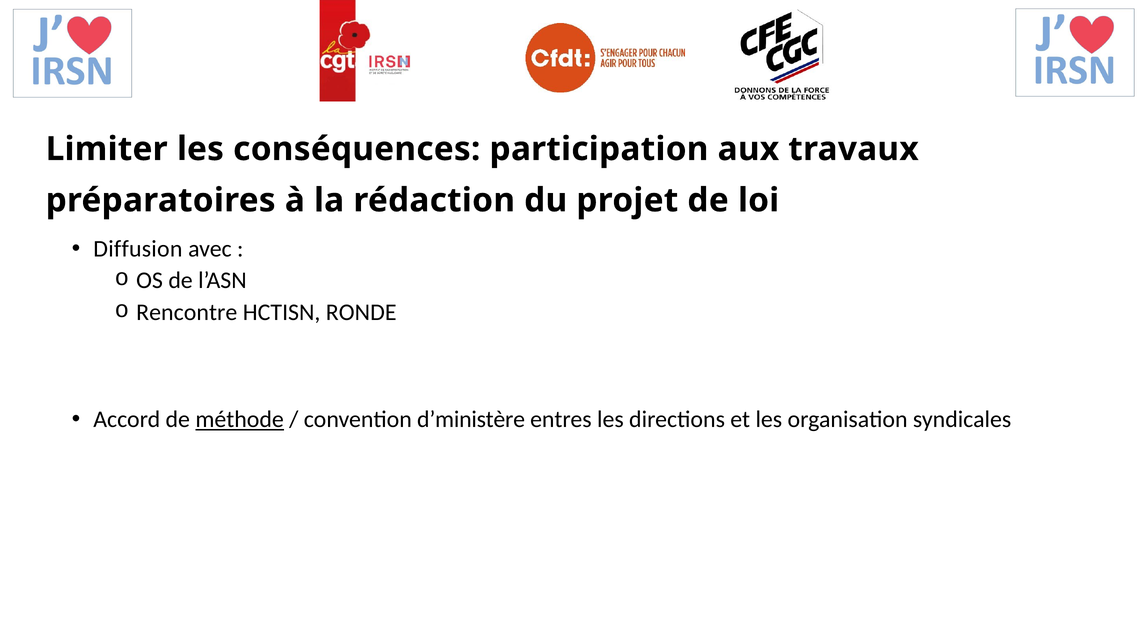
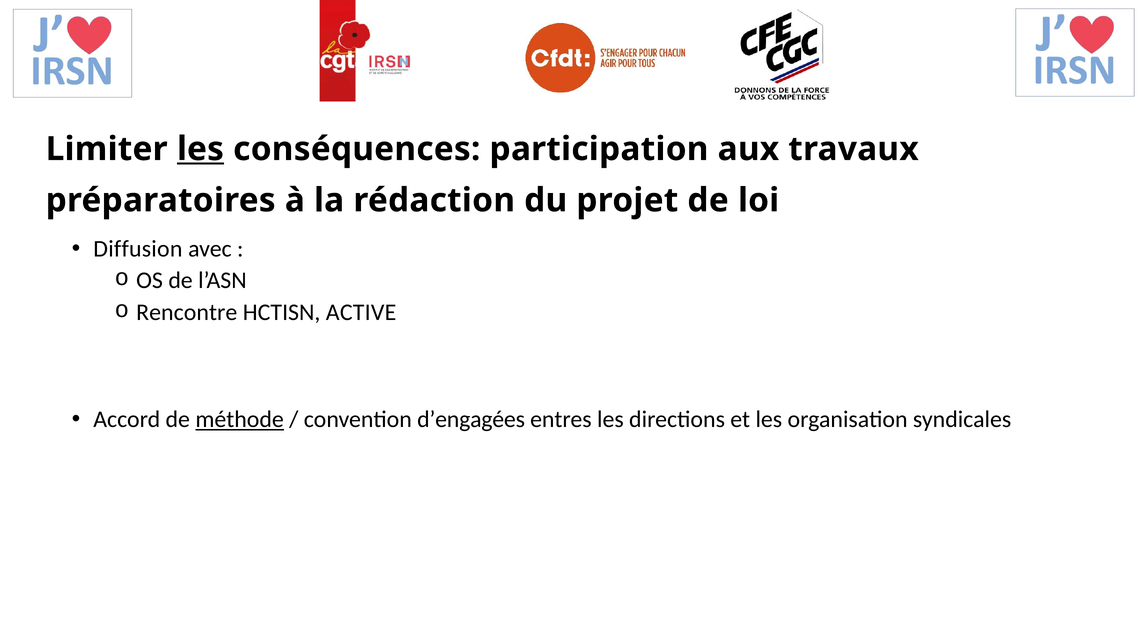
les underline: none -> present (200, 149)
RONDE: RONDE -> ACTIVE (361, 312)
d’ministère: d’ministère -> d’engagées (471, 419)
